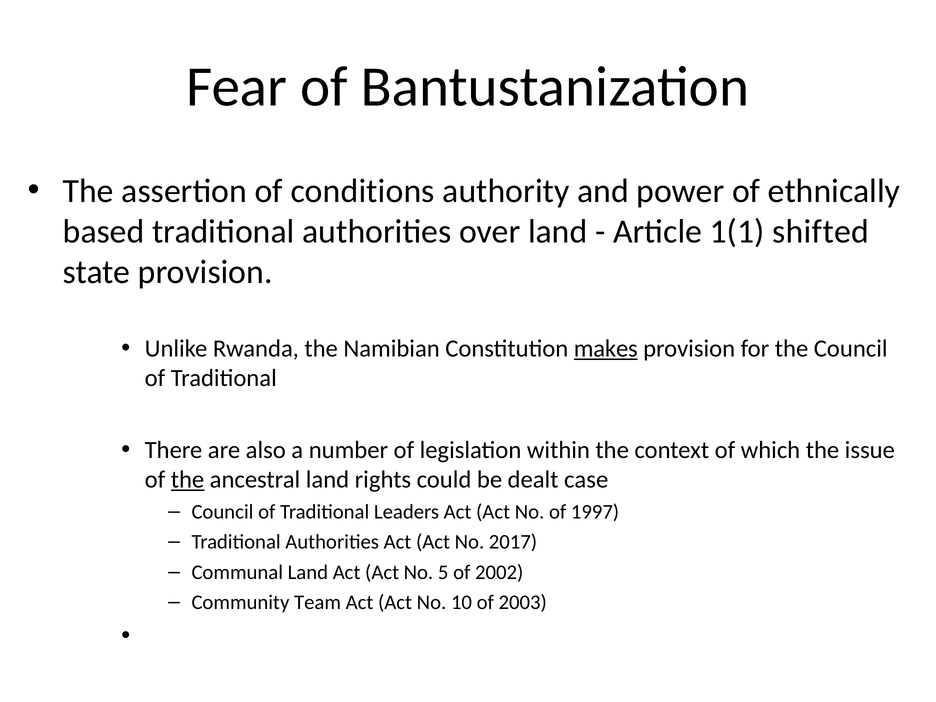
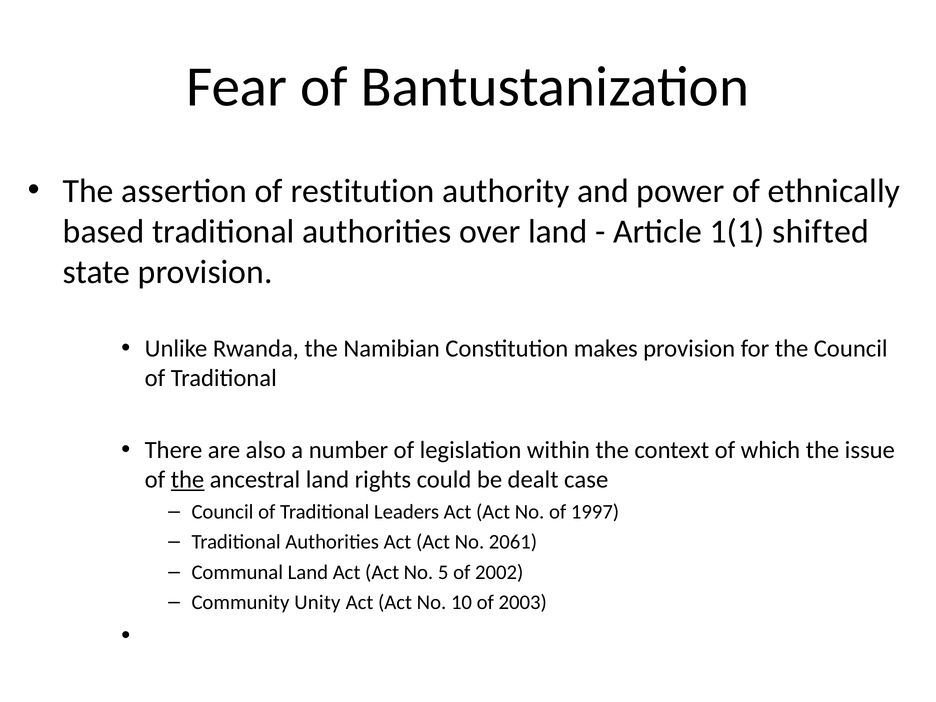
conditions: conditions -> restitution (363, 191)
makes underline: present -> none (606, 349)
2017: 2017 -> 2061 (513, 542)
Team: Team -> Unity (317, 602)
